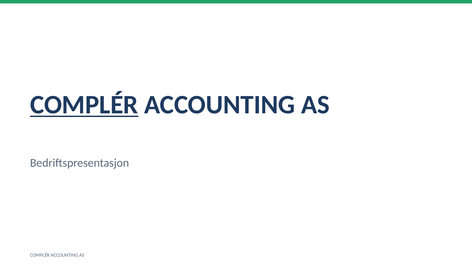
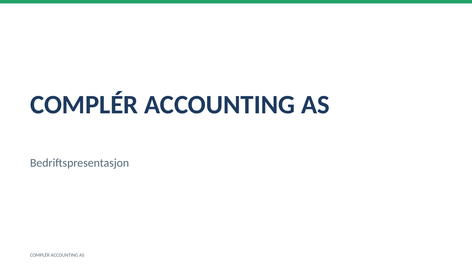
COMPLÉR underline: present -> none (84, 105)
